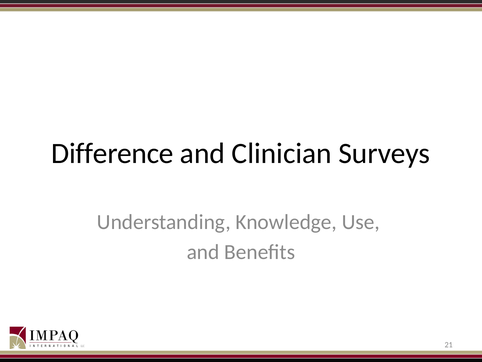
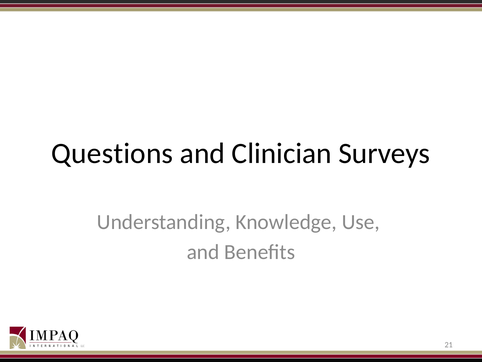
Difference: Difference -> Questions (112, 153)
